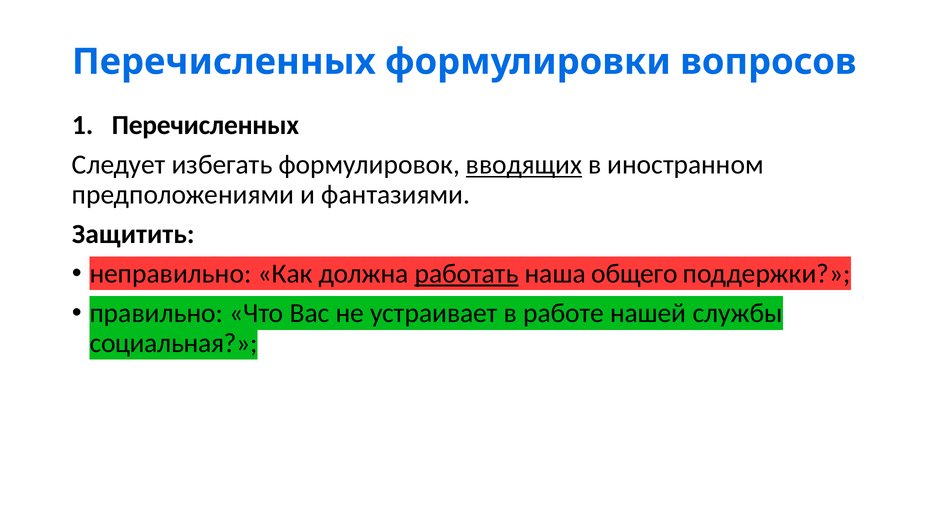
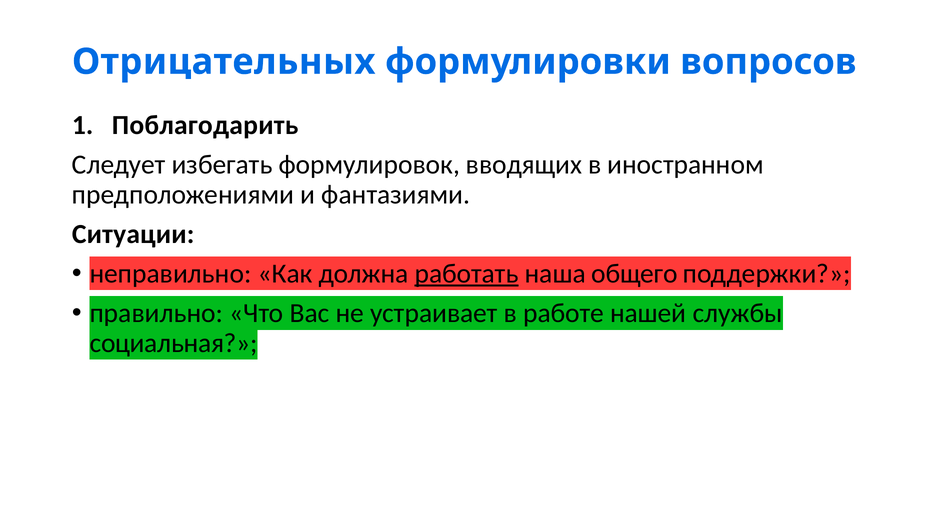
Перечисленных: Перечисленных -> Отрицательных (224, 62)
Перечисленных: Перечисленных -> Поблагодарить (205, 125)
вводящих underline: present -> none (524, 165)
Защитить: Защитить -> Ситуации (133, 234)
